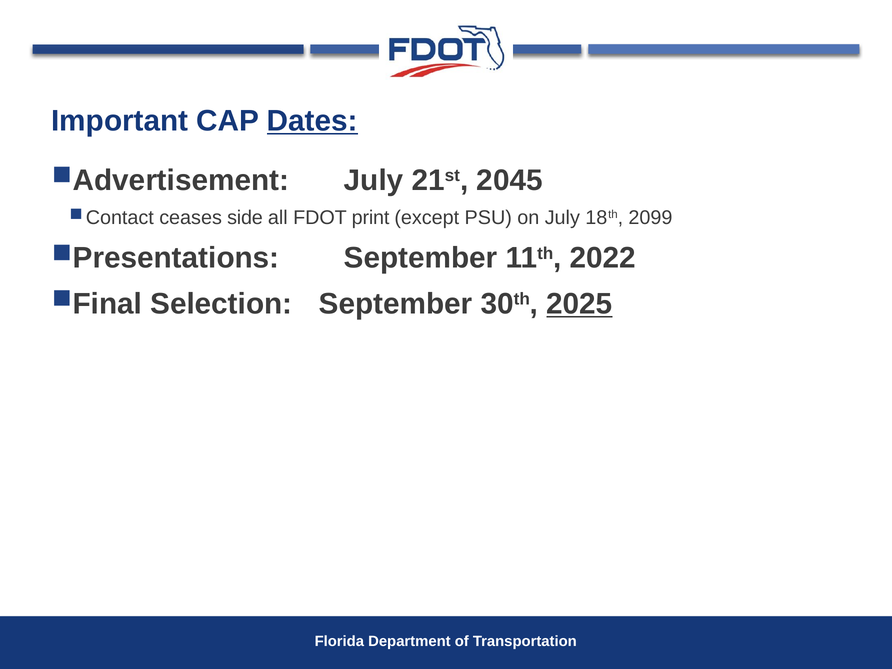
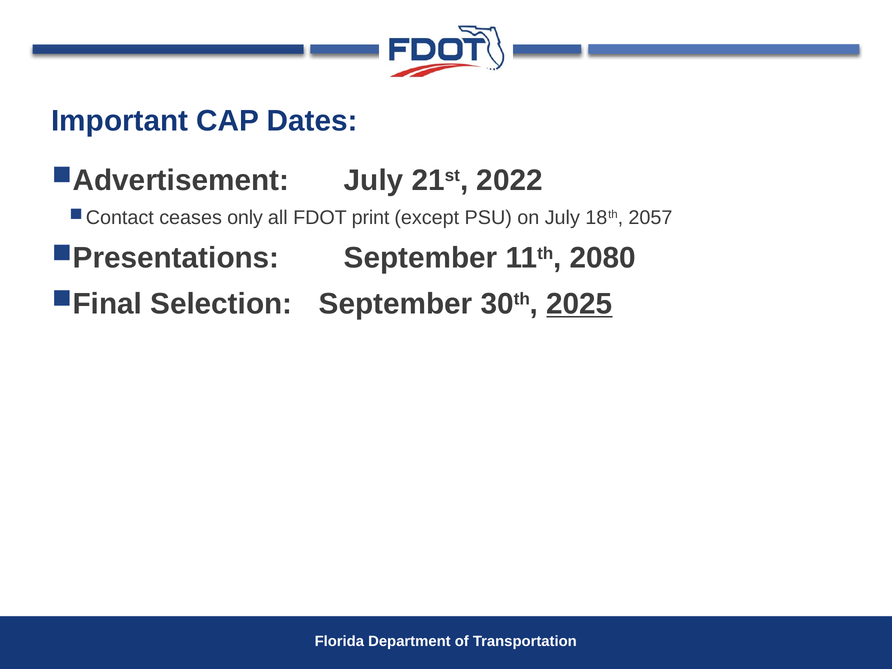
Dates underline: present -> none (312, 121)
2045: 2045 -> 2022 (510, 180)
side: side -> only (245, 218)
2099: 2099 -> 2057 (650, 218)
2022: 2022 -> 2080 (603, 258)
